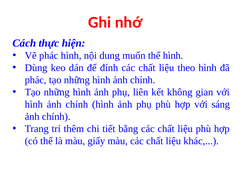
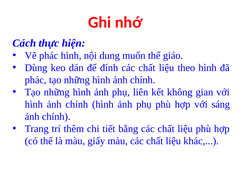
thể hình: hình -> giáo (173, 56)
